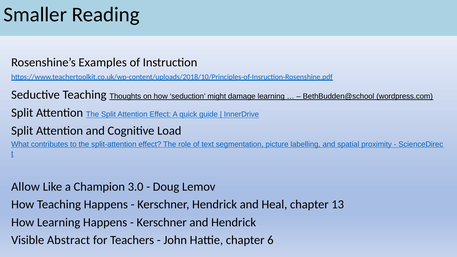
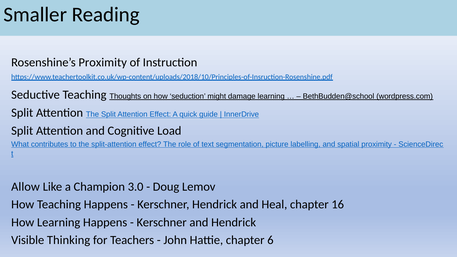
Rosenshine’s Examples: Examples -> Proximity (103, 63)
13: 13 -> 16 (338, 205)
Abstract: Abstract -> Thinking (69, 240)
